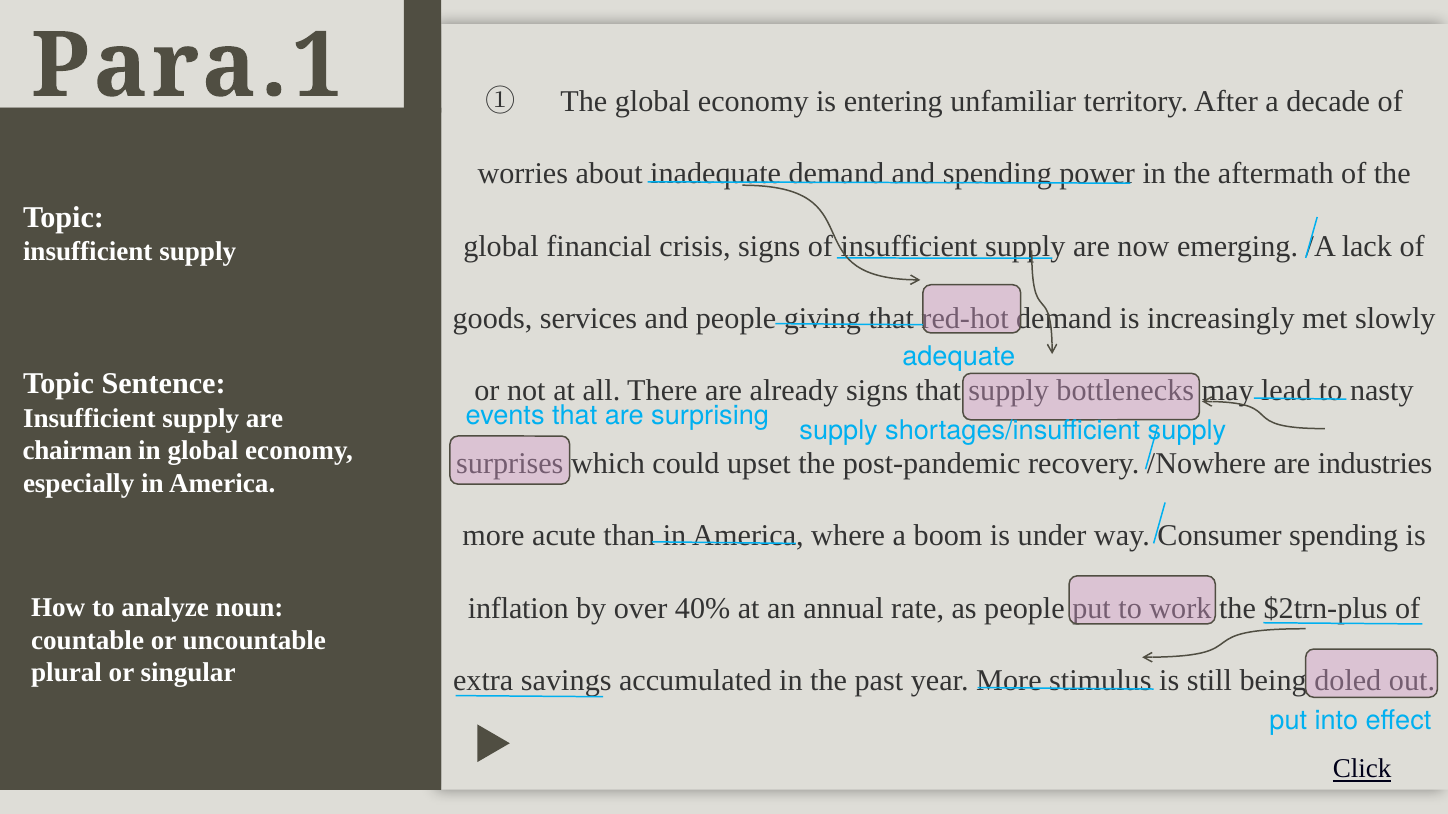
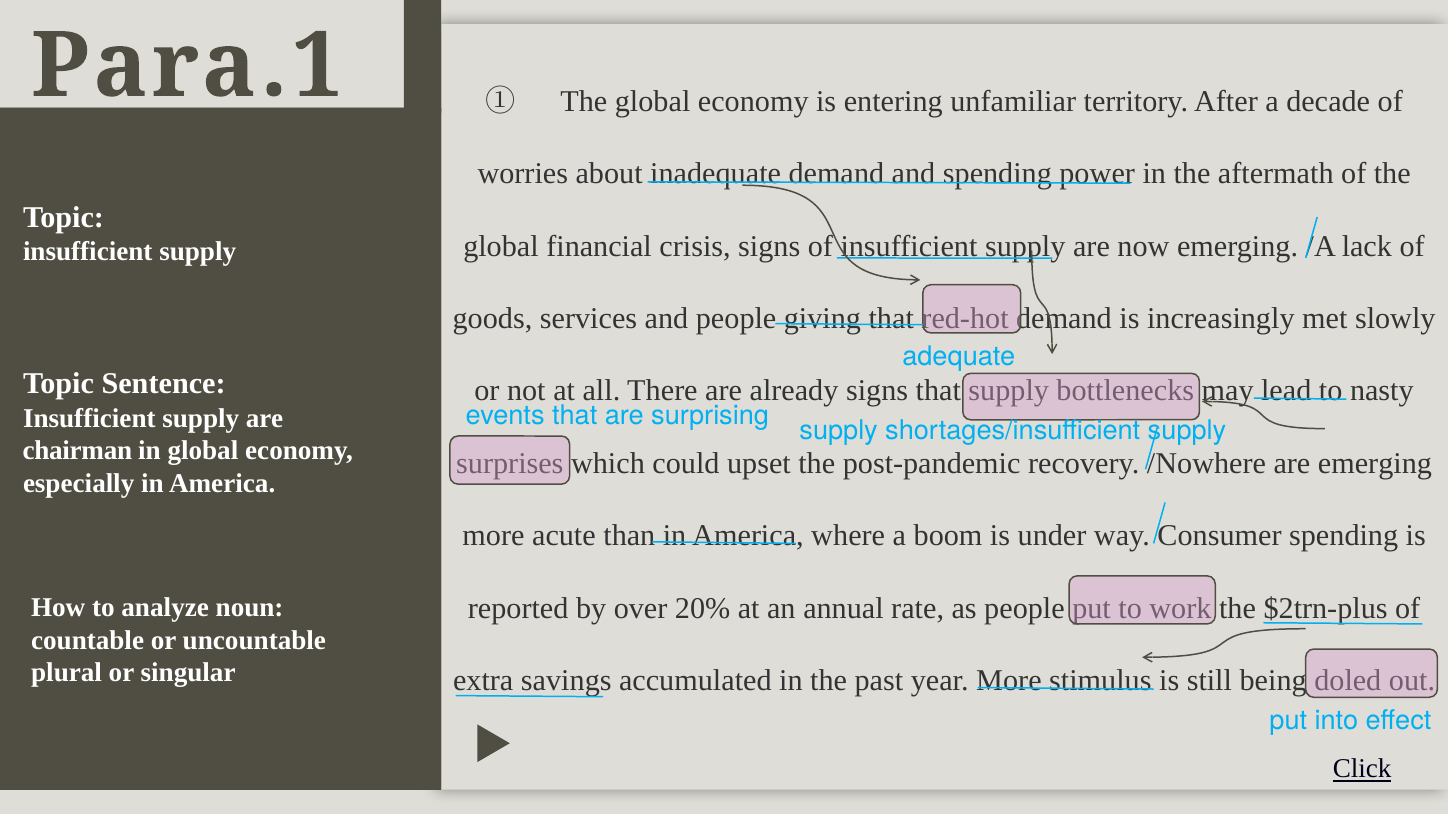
are industries: industries -> emerging (1375, 464)
inflation: inflation -> reported (518, 608)
40%: 40% -> 20% (703, 608)
